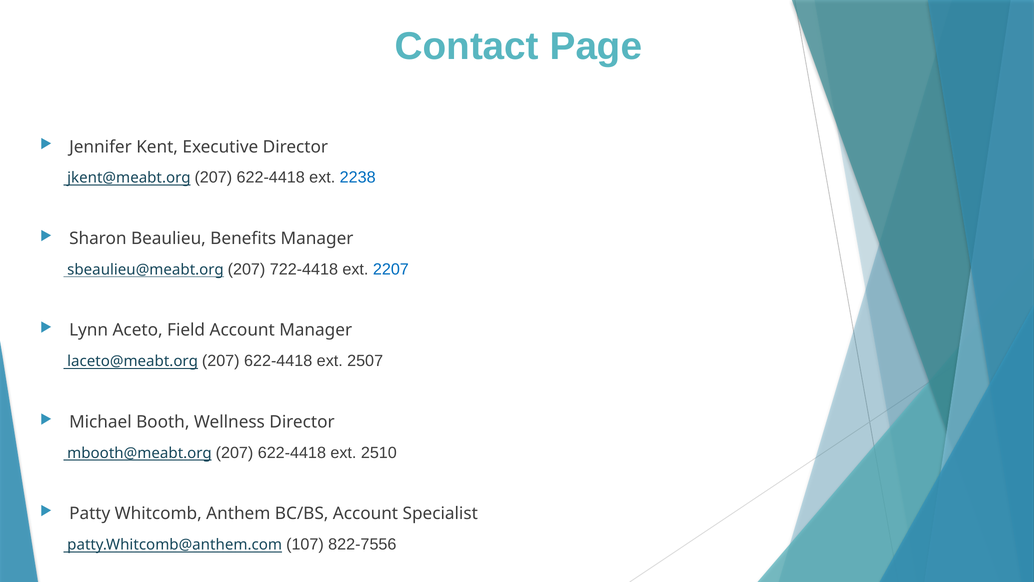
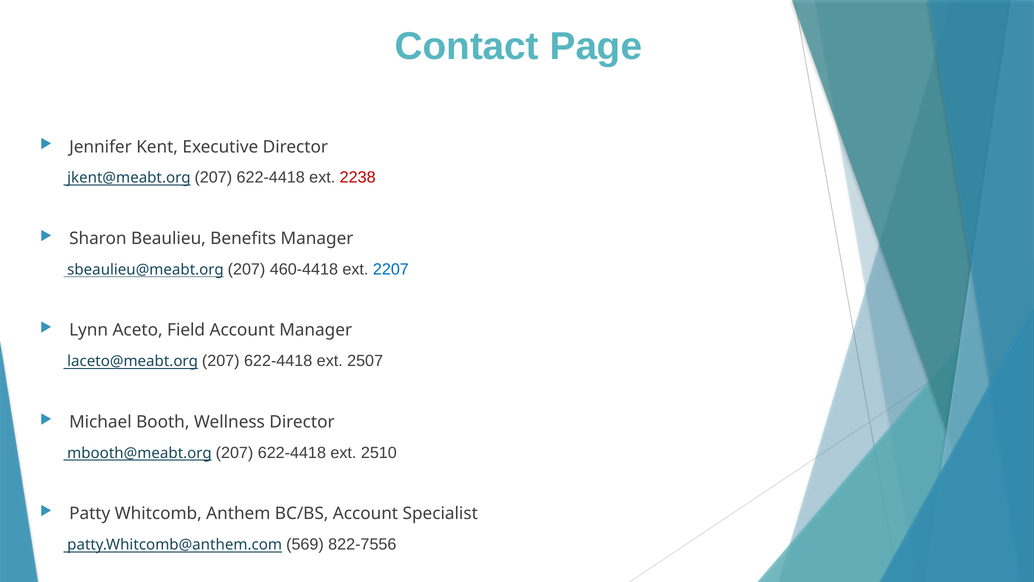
2238 colour: blue -> red (358, 177)
722-4418: 722-4418 -> 460-4418 (304, 269)
107: 107 -> 569 (305, 544)
